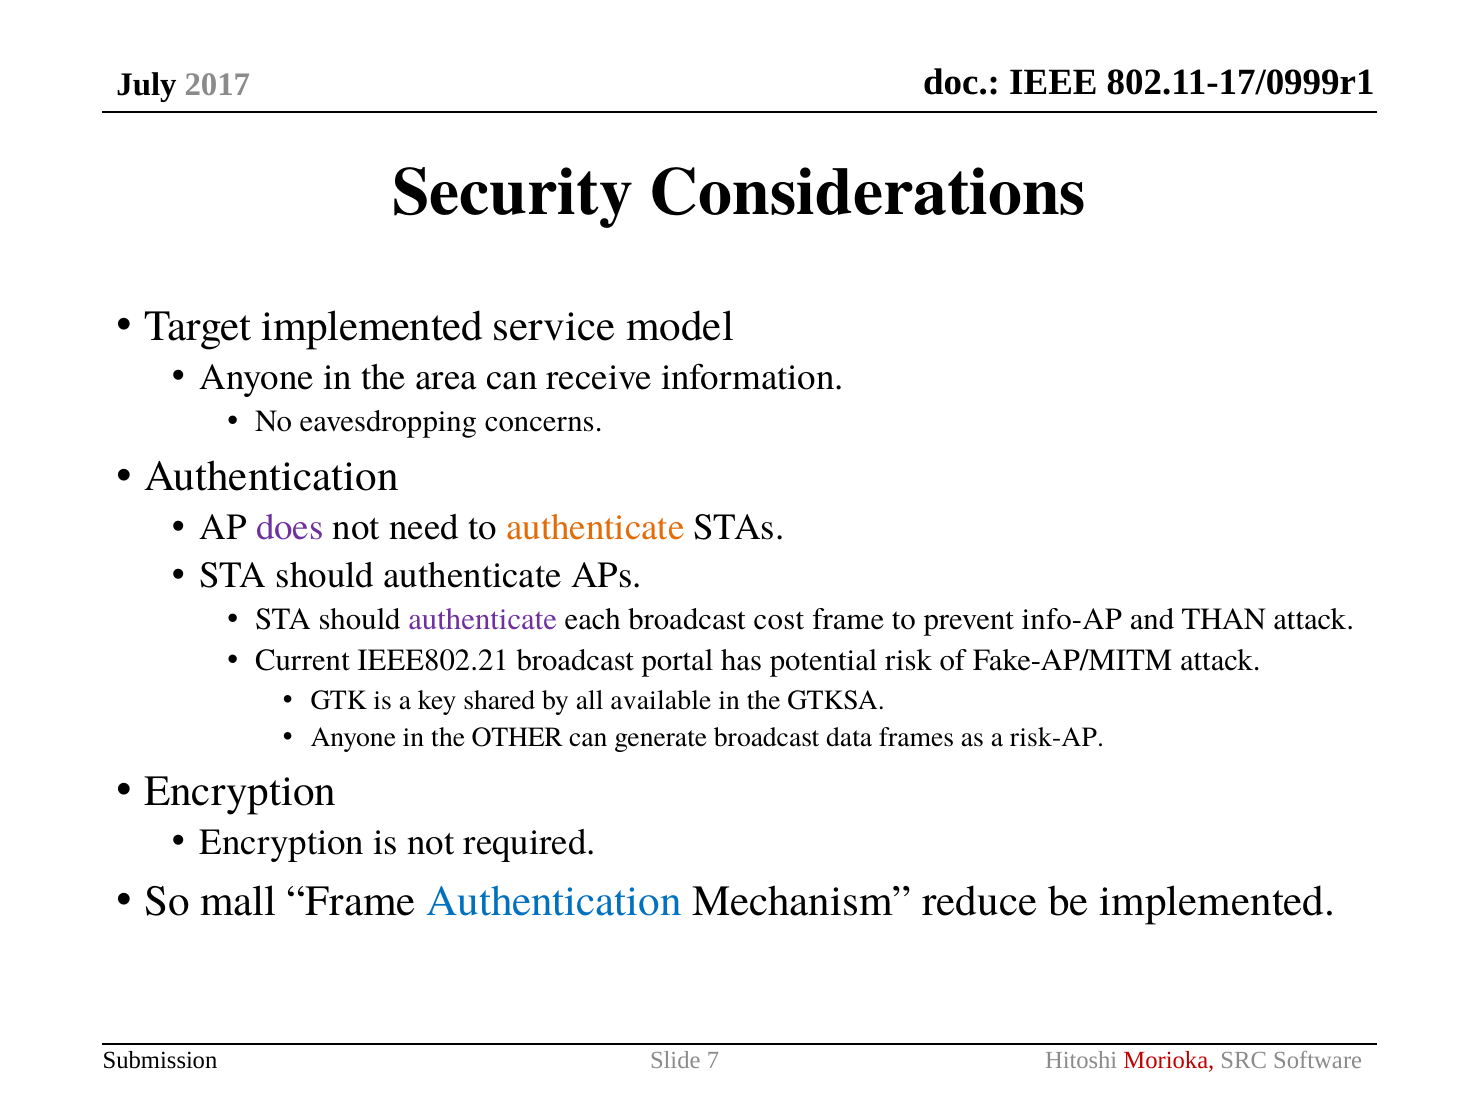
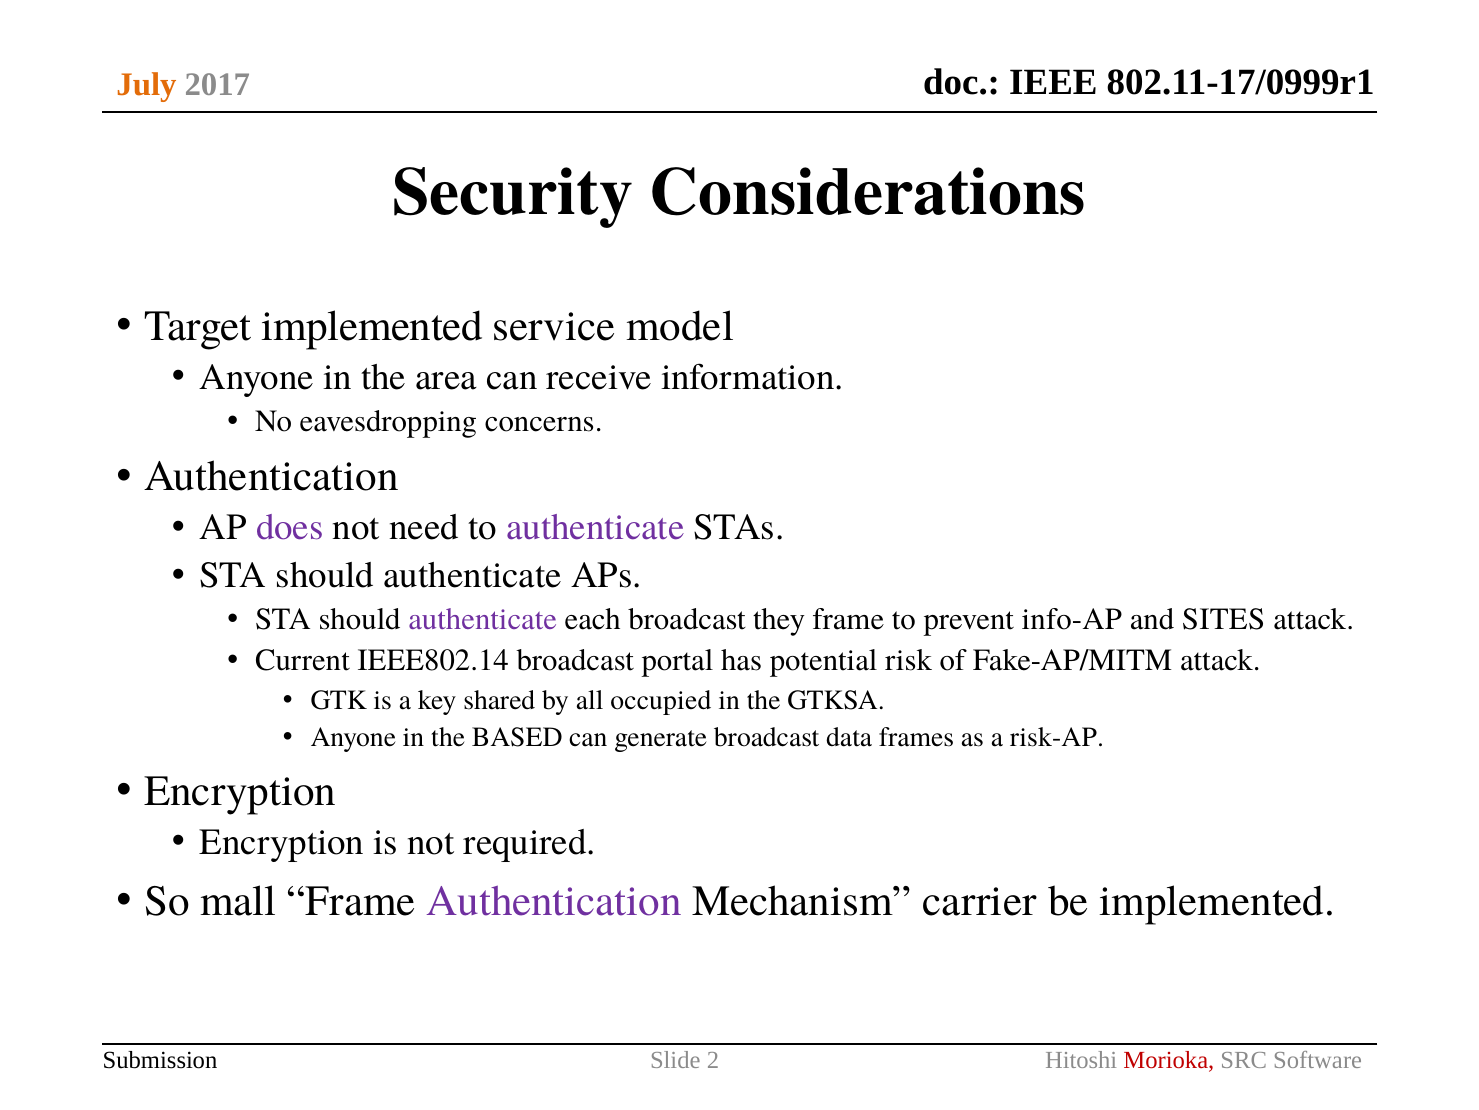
July colour: black -> orange (146, 85)
authenticate colour: orange -> purple (595, 527)
cost: cost -> they (779, 619)
THAN: THAN -> SITES (1224, 619)
IEEE802.21: IEEE802.21 -> IEEE802.14 (433, 660)
available: available -> occupied (661, 700)
OTHER: OTHER -> BASED (517, 737)
Authentication colour: blue -> purple (554, 900)
reduce: reduce -> carrier (980, 900)
7: 7 -> 2 (713, 1059)
